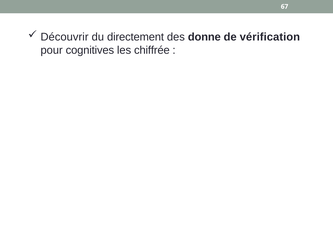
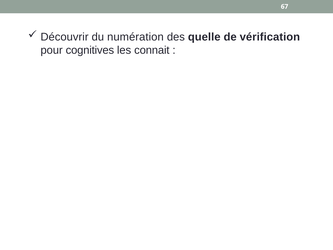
directement: directement -> numération (135, 37)
donne: donne -> quelle (204, 37)
chiffrée: chiffrée -> connait (152, 50)
